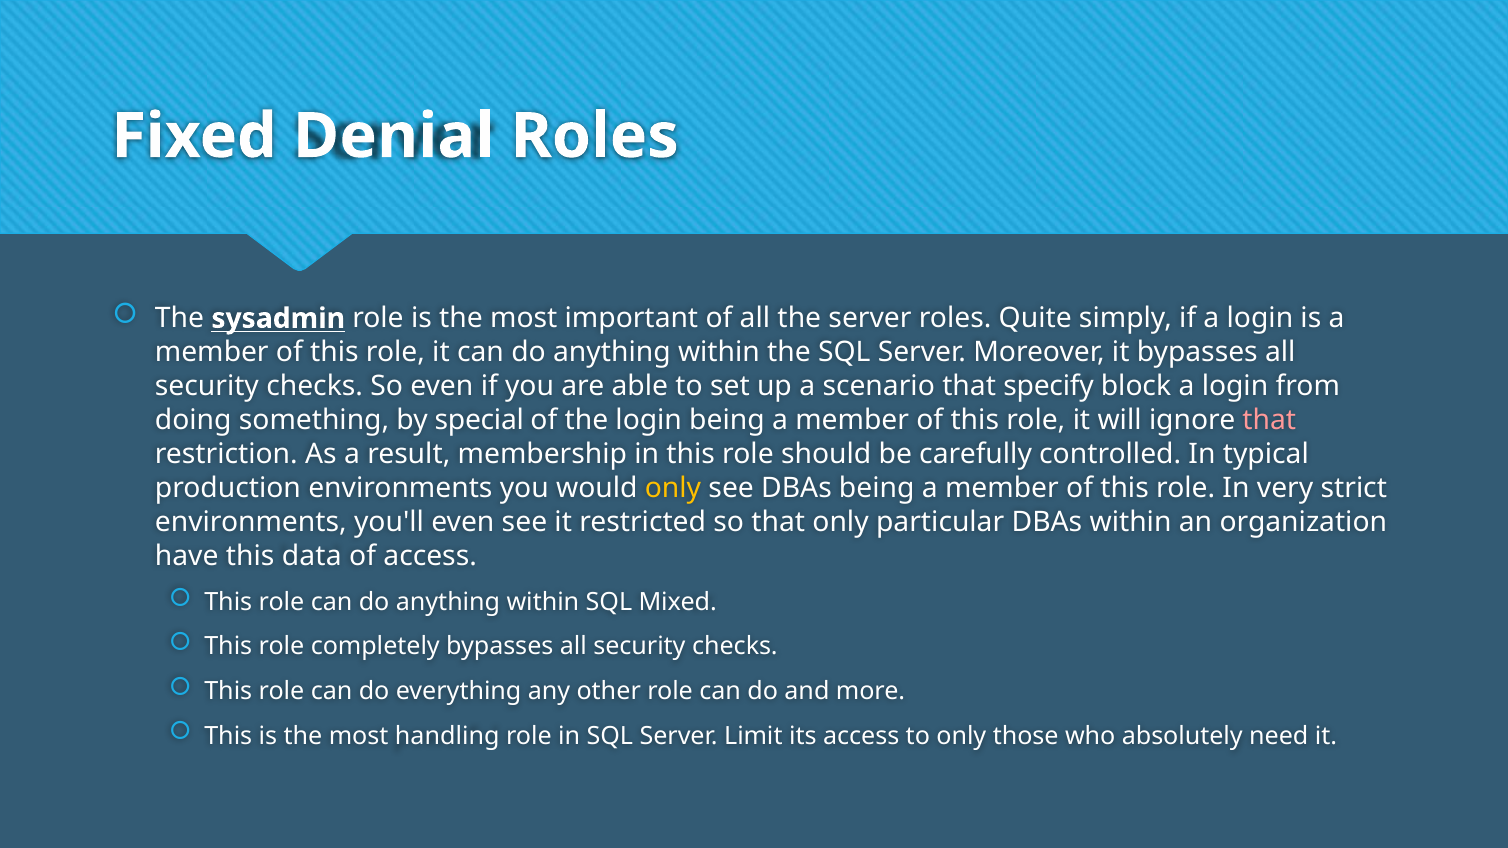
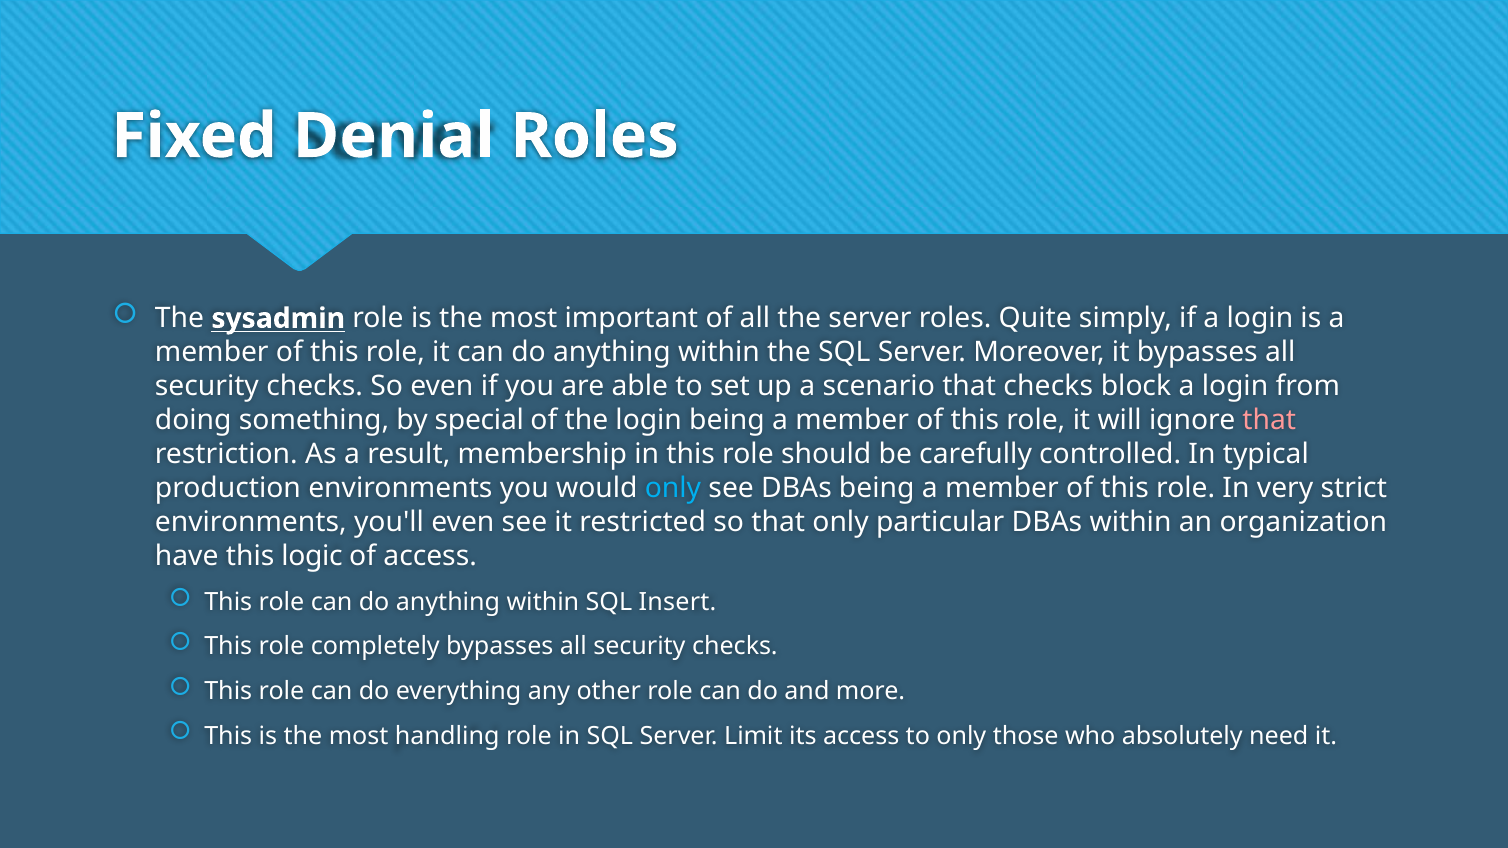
that specify: specify -> checks (1048, 386)
only colour: yellow -> light blue (673, 488)
data: data -> logic (312, 556)
Mixed: Mixed -> Insert (677, 602)
